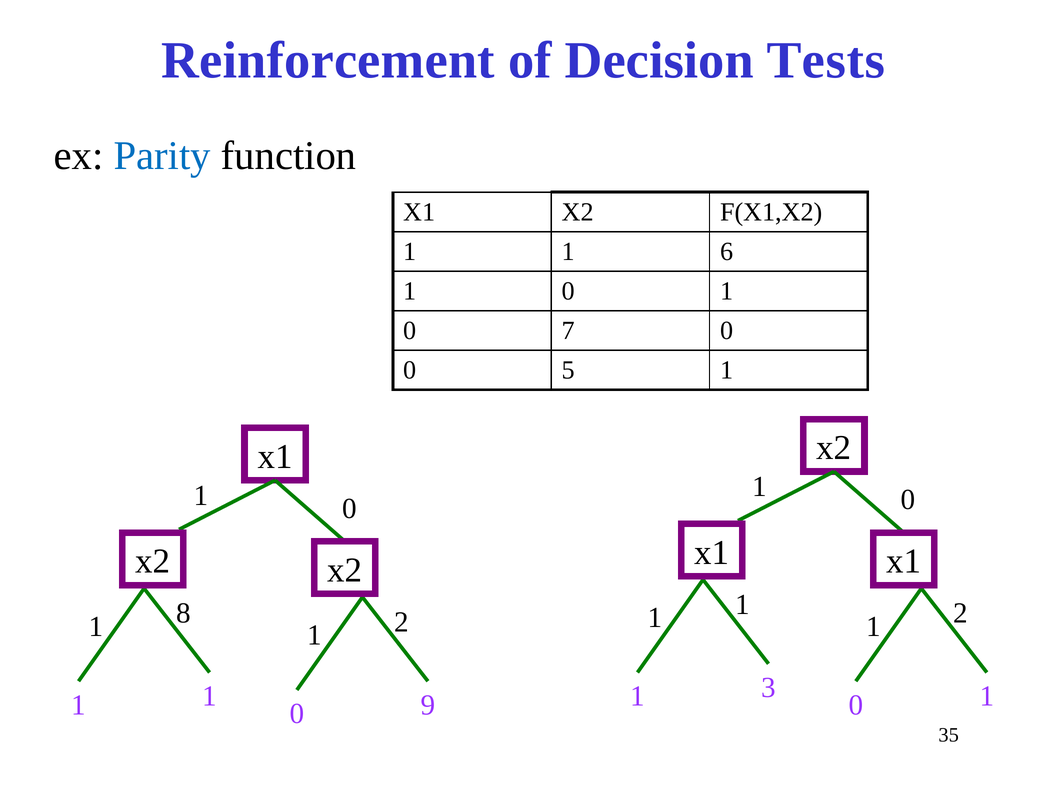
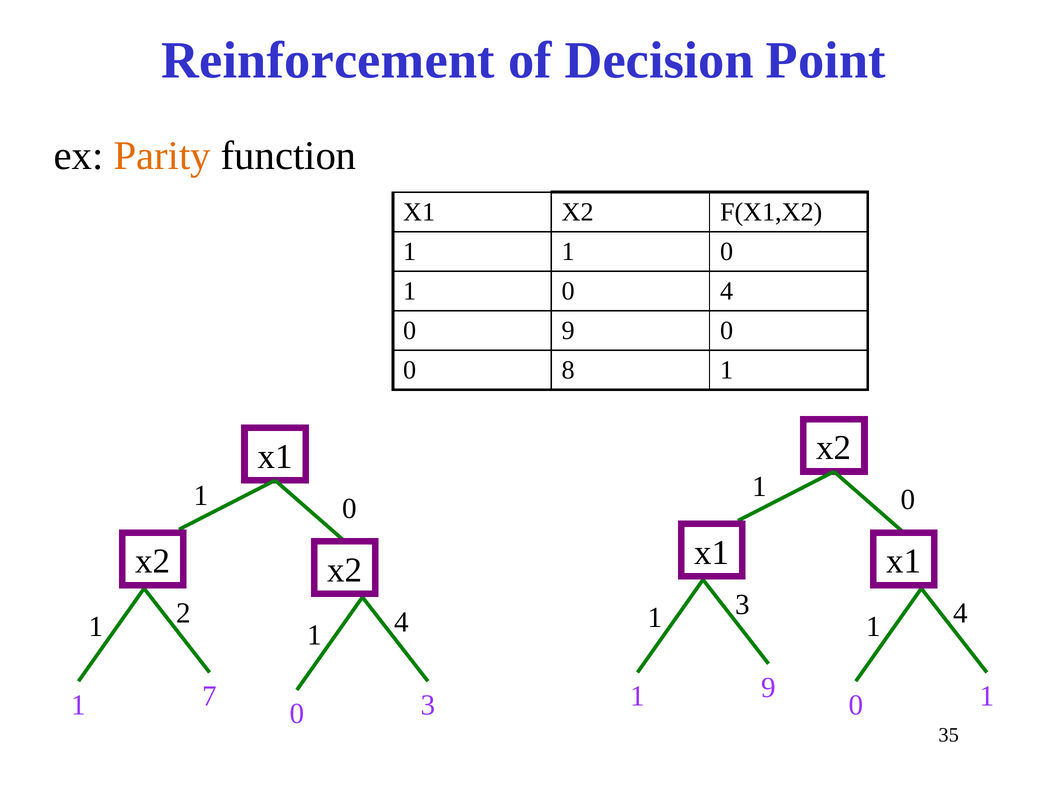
Tests: Tests -> Point (826, 60)
Parity colour: blue -> orange (162, 156)
1 1 6: 6 -> 0 (727, 252)
1 0 1: 1 -> 4 (727, 291)
0 7: 7 -> 9 (568, 331)
5: 5 -> 8 (568, 370)
1: 1 -> 3 (742, 605)
8: 8 -> 2 (183, 613)
2: 2 -> 4 (961, 613)
2: 2 -> 4 (402, 622)
1 3: 3 -> 9 (769, 688)
1: 1 -> 7 (210, 696)
0 9: 9 -> 3 (428, 705)
